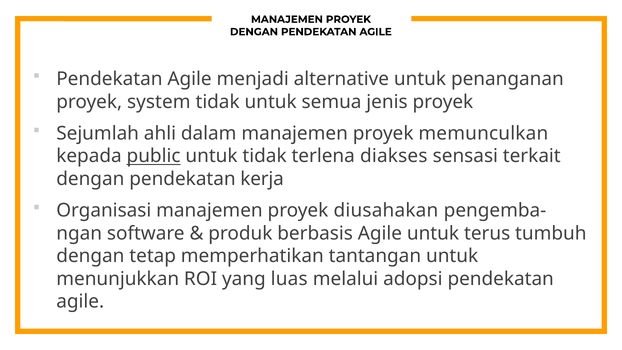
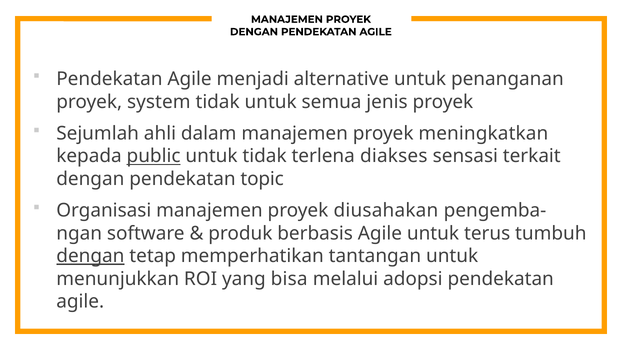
memunculkan: memunculkan -> meningkatkan (483, 133)
kerja: kerja -> topic (262, 179)
dengan underline: none -> present (90, 256)
luas: luas -> bisa (289, 279)
